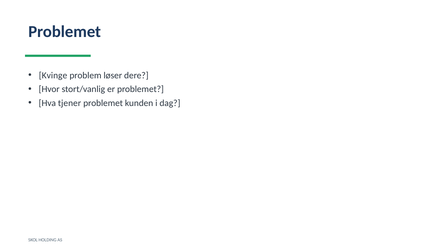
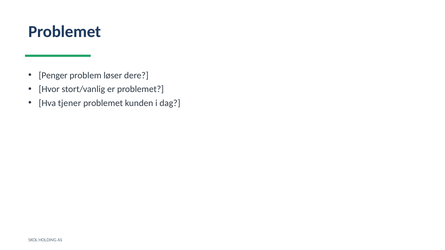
Kvinge: Kvinge -> Penger (53, 75)
